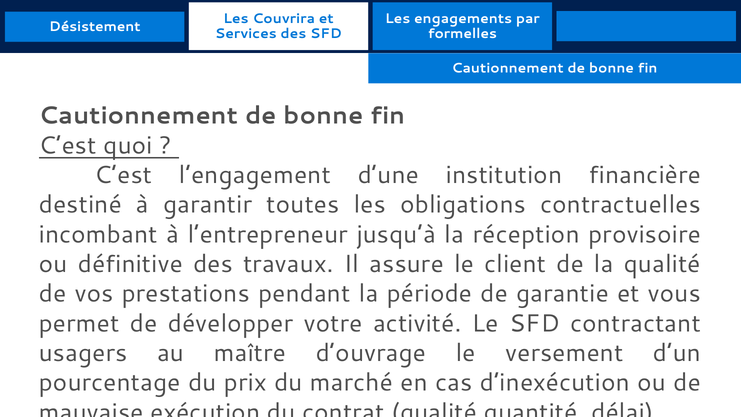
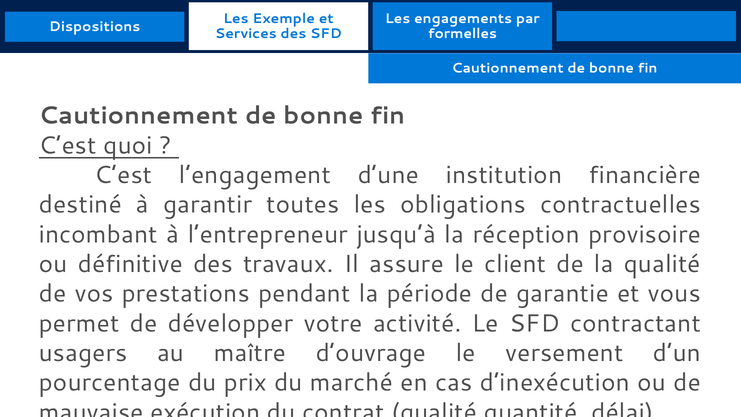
Couvrira: Couvrira -> Exemple (284, 19)
Désistement: Désistement -> Dispositions (95, 27)
